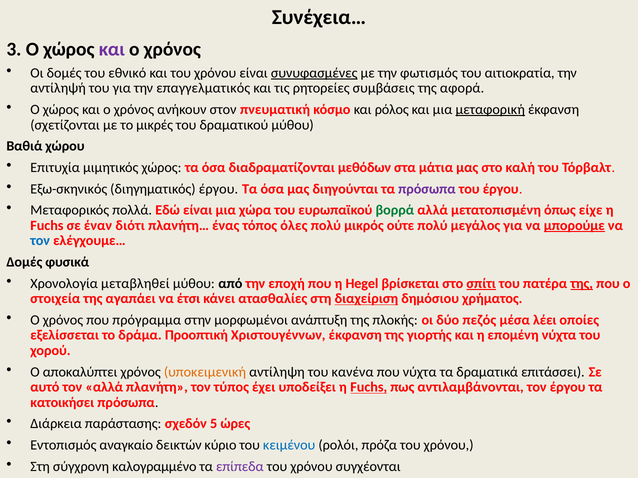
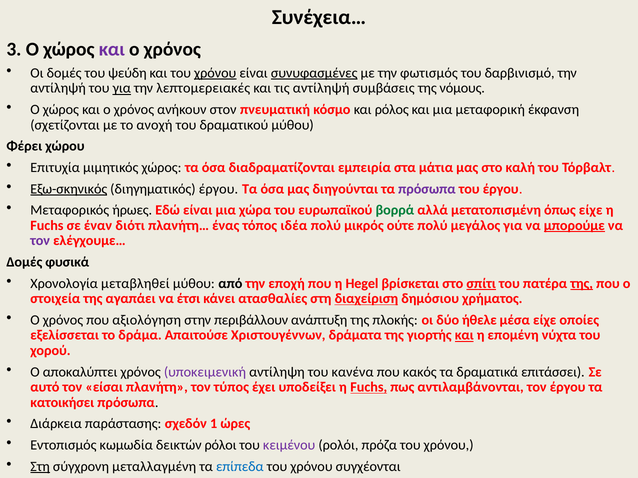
εθνικό: εθνικό -> ψεύδη (127, 73)
χρόνου underline: none -> present (215, 73)
αιτιοκρατία: αιτιοκρατία -> δαρβινισμό (520, 73)
για underline: none -> present (122, 88)
επαγγελματικός: επαγγελματικός -> λεπτομερειακές (203, 88)
τις ρητορείες: ρητορείες -> αντίληψή (321, 88)
αφορά: αφορά -> νόμους (462, 88)
μεταφορική underline: present -> none (490, 110)
μικρές: μικρές -> ανοχή (154, 125)
Βαθιά: Βαθιά -> Φέρει (24, 146)
μεθόδων: μεθόδων -> εμπειρία (364, 168)
Εξω-σκηνικός underline: none -> present (69, 189)
πολλά: πολλά -> ήρωες (132, 210)
όλες: όλες -> ιδέα (294, 226)
τον colour: blue -> purple (40, 241)
πρόγραμμα: πρόγραμμα -> αξιολόγηση (147, 320)
μορφωμένοι: μορφωμένοι -> περιβάλλουν (251, 320)
πεζός: πεζός -> ήθελε (479, 320)
μέσα λέει: λέει -> είχε (545, 320)
Προοπτική: Προοπτική -> Απαιτούσε (196, 336)
Χριστουγέννων έκφανση: έκφανση -> δράματα (355, 336)
και underline: none -> present (464, 336)
υποκειμενική colour: orange -> purple (205, 372)
που νύχτα: νύχτα -> κακός (420, 372)
τον αλλά: αλλά -> είσαι (104, 388)
5: 5 -> 1 (214, 424)
αναγκαίο: αναγκαίο -> κωμωδία (126, 446)
κύριο: κύριο -> ρόλοι (221, 446)
κειμένου colour: blue -> purple (289, 446)
Στη underline: none -> present (40, 467)
καλογραμμένο: καλογραμμένο -> μεταλλαγμένη (154, 467)
επίπεδα colour: purple -> blue (240, 467)
